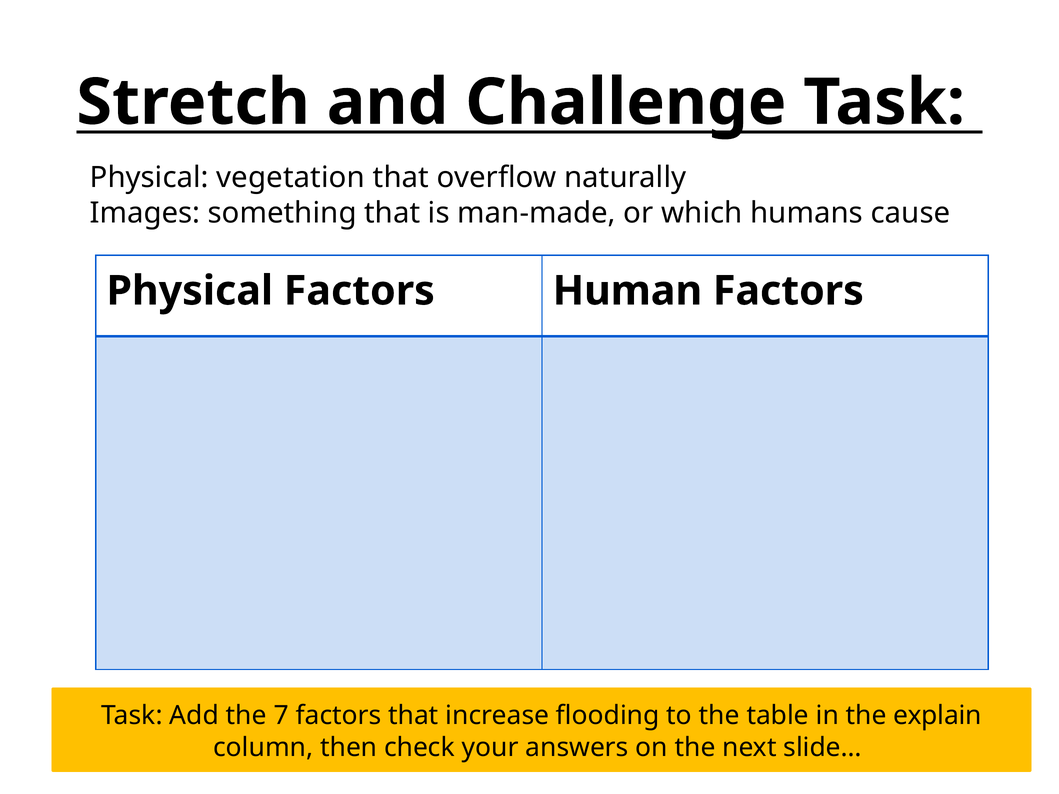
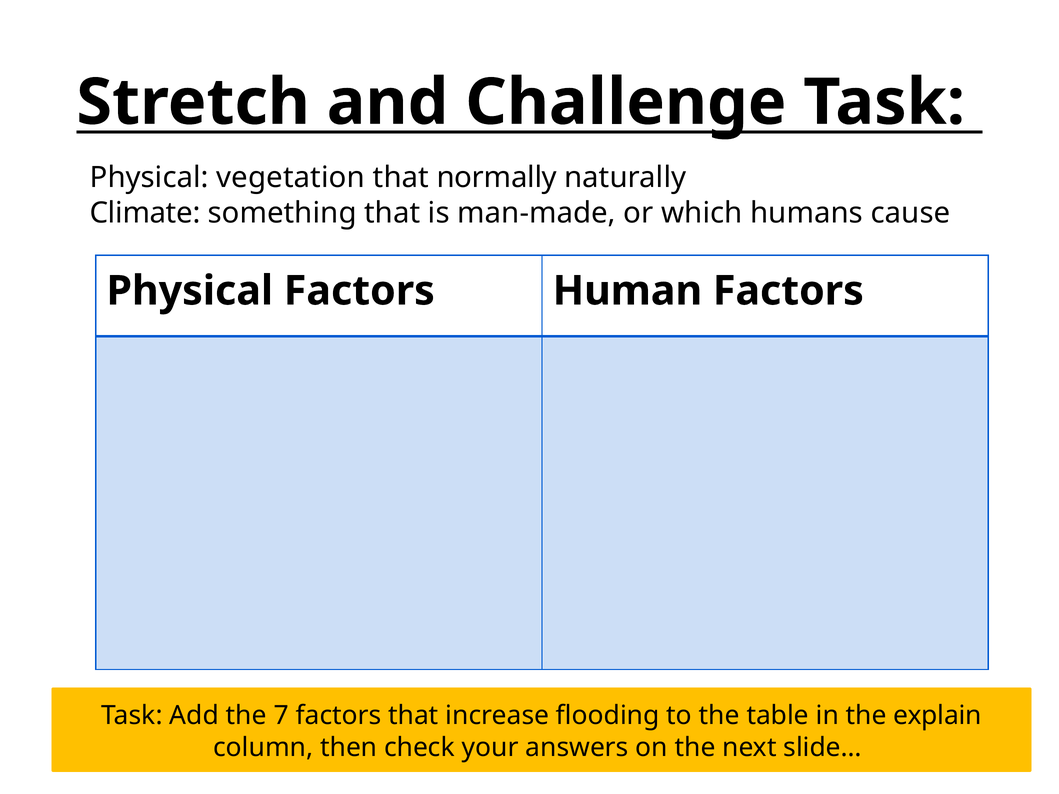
overflow: overflow -> normally (497, 178)
Images: Images -> Climate (145, 213)
